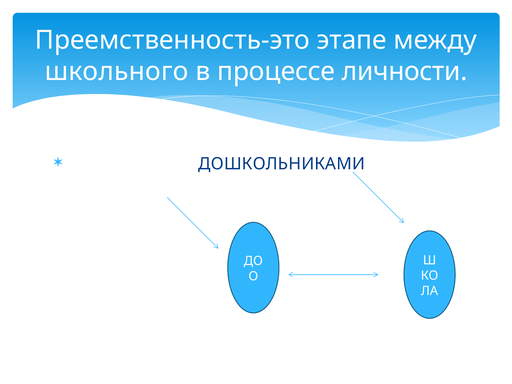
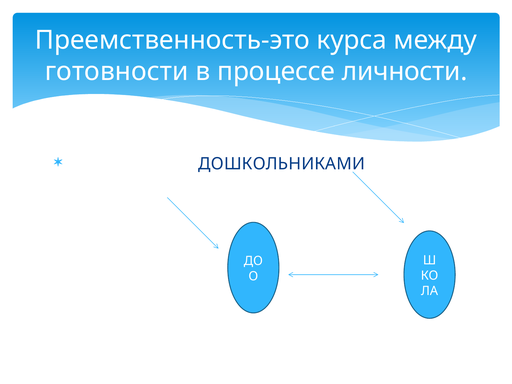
этапе: этапе -> курса (352, 40)
школьного: школьного -> готовности (117, 72)
